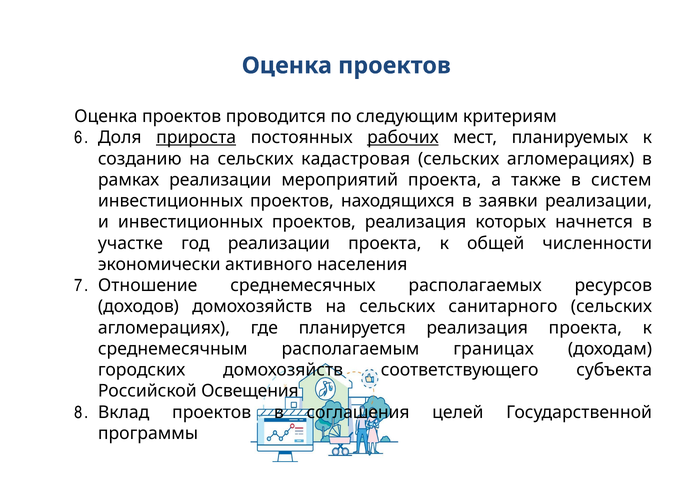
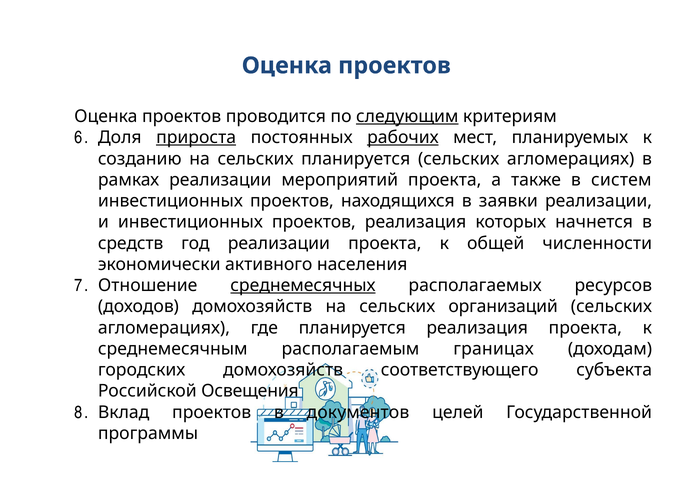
следующим underline: none -> present (407, 116)
сельских кадастровая: кадастровая -> планируется (356, 159)
участке: участке -> средств (131, 243)
среднемесячных underline: none -> present (303, 285)
санитарного: санитарного -> организаций (503, 306)
соглашения: соглашения -> документов (358, 412)
